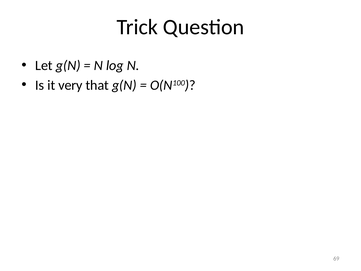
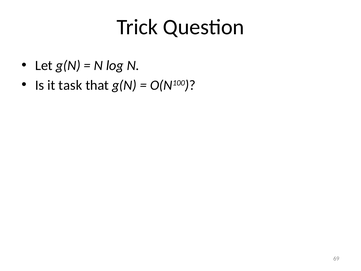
very: very -> task (70, 85)
